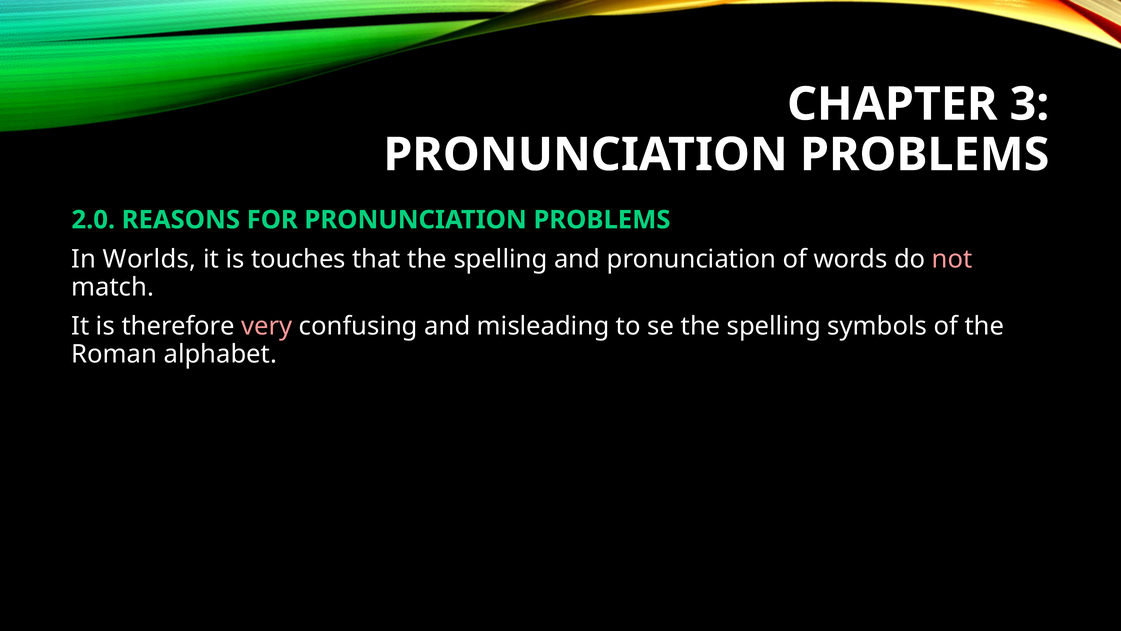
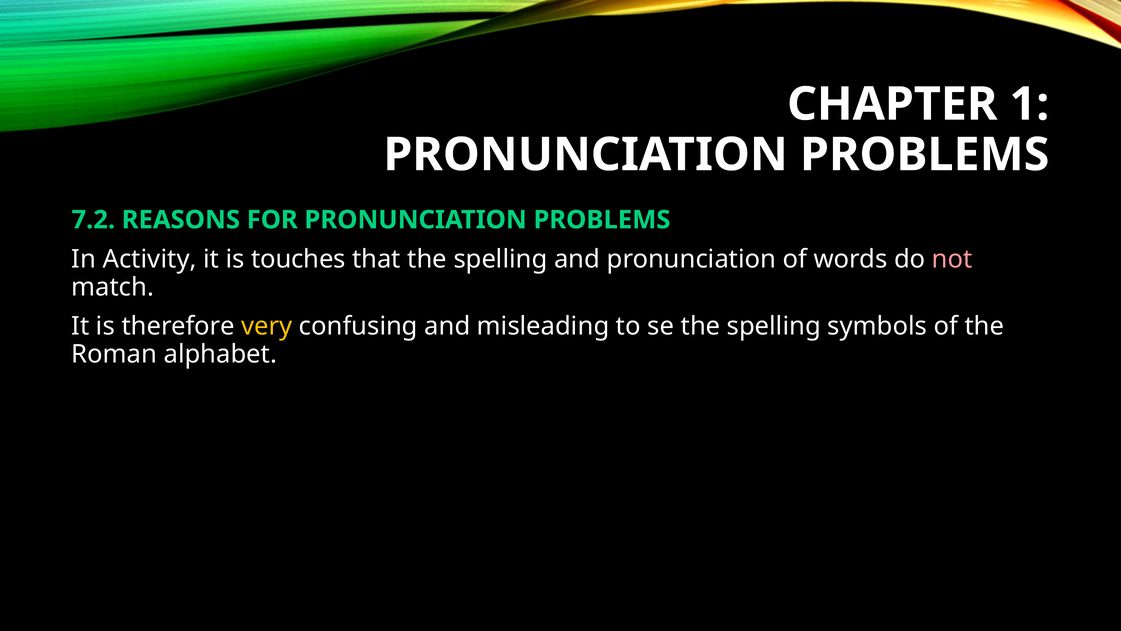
3: 3 -> 1 (1029, 104)
2.0: 2.0 -> 7.2 (93, 220)
Worlds: Worlds -> Activity (150, 259)
very colour: pink -> yellow (267, 326)
